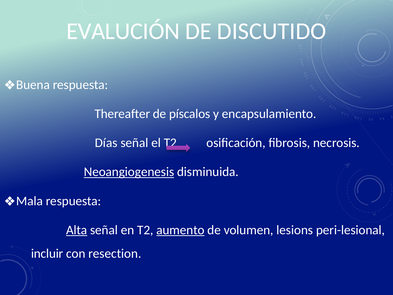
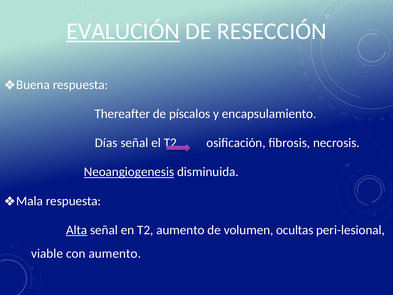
EVALUCIÓN underline: none -> present (123, 31)
DISCUTIDO: DISCUTIDO -> RESECCIÓN (272, 31)
aumento underline: present -> none (180, 230)
lesions: lesions -> ocultas (295, 230)
incluir: incluir -> viable (47, 253)
con resection: resection -> aumento (115, 253)
